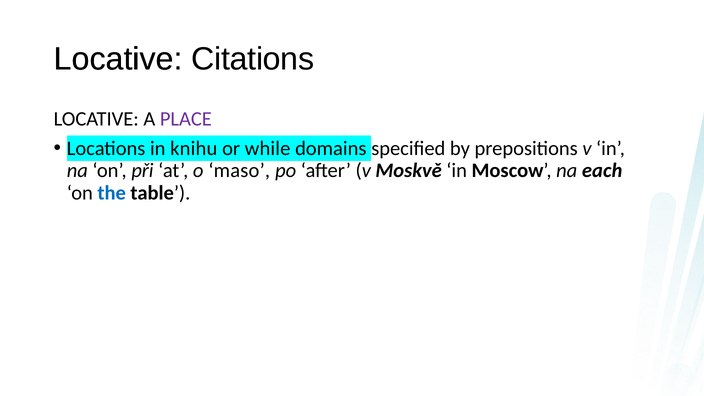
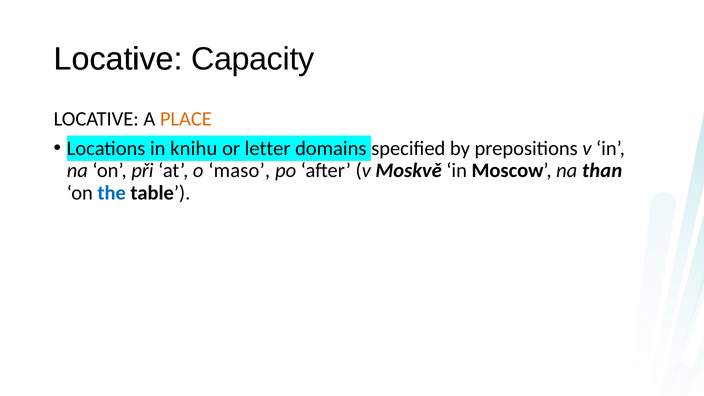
Citations: Citations -> Capacity (253, 59)
PLACE colour: purple -> orange (186, 119)
while: while -> letter (268, 148)
each: each -> than (602, 171)
